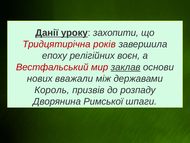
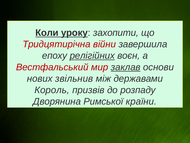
Данії: Данії -> Коли (47, 33)
років: років -> війни (104, 44)
релігійних underline: none -> present (92, 56)
вважали: вважали -> звільнив (74, 78)
шпаги: шпаги -> країни (141, 101)
